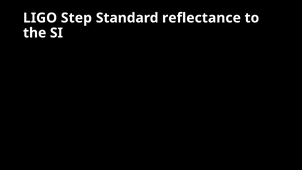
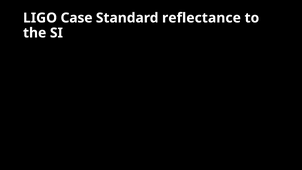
Step: Step -> Case (77, 18)
